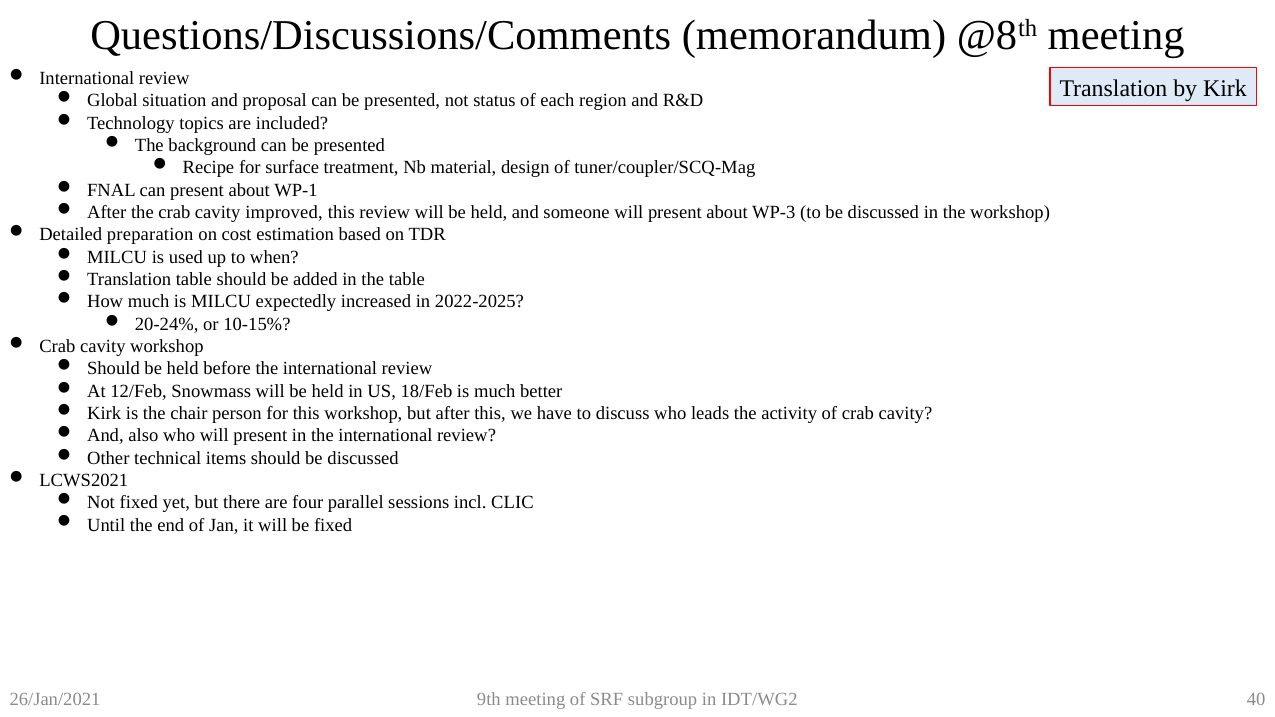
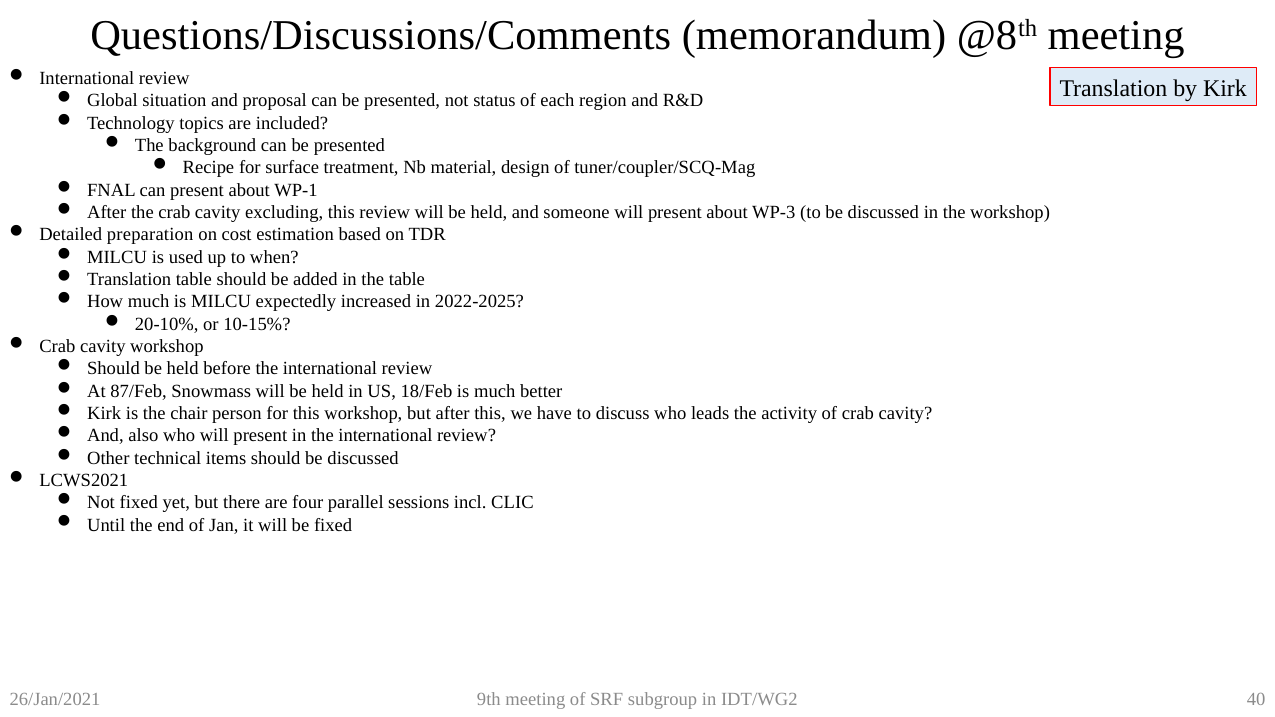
improved: improved -> excluding (284, 212)
20-24%: 20-24% -> 20-10% (167, 324)
12/Feb: 12/Feb -> 87/Feb (139, 391)
